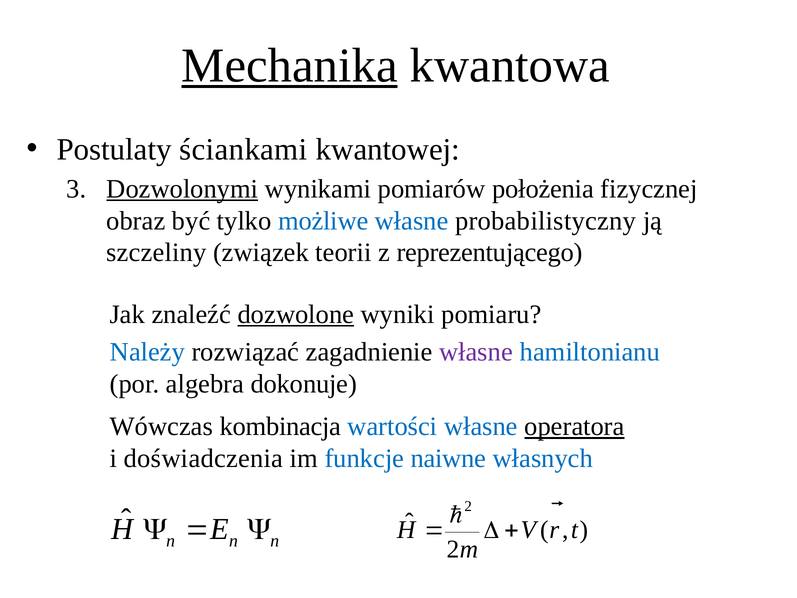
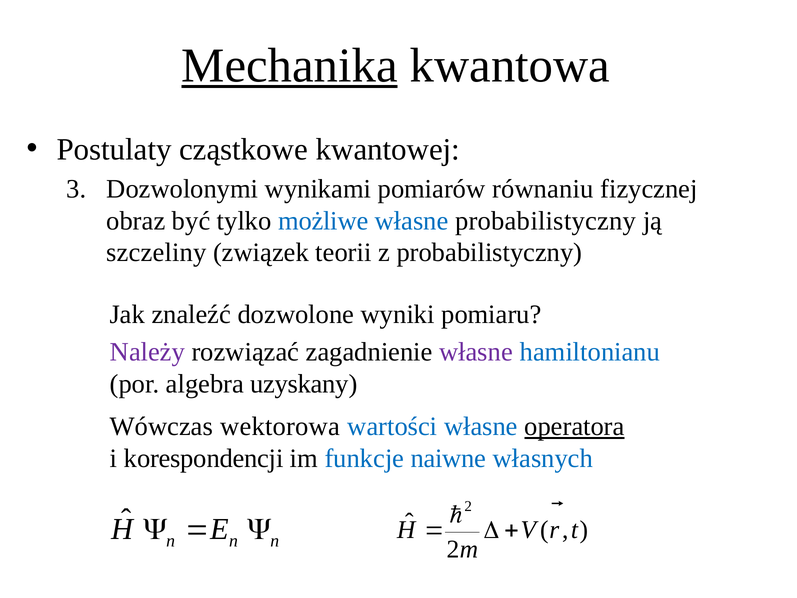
ściankami: ściankami -> cząstkowe (244, 149)
Dozwolonymi underline: present -> none (182, 189)
położenia: położenia -> równaniu (543, 189)
z reprezentującego: reprezentującego -> probabilistyczny (489, 253)
dozwolone underline: present -> none (296, 314)
Należy colour: blue -> purple (147, 352)
dokonuje: dokonuje -> uzyskany (304, 384)
kombinacja: kombinacja -> wektorowa (280, 426)
doświadczenia: doświadczenia -> korespondencji (204, 458)
